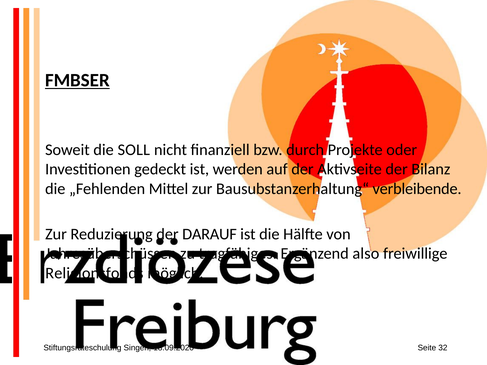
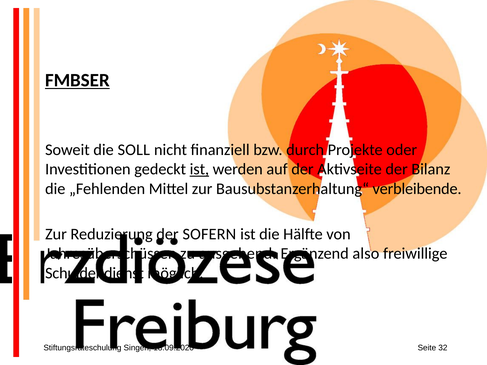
ist underline: none -> present (199, 169)
DARAUF: DARAUF -> SOFERN (209, 234)
tragfähiges: tragfähiges -> ausgehend (238, 254)
Religionsfonds: Religionsfonds -> Schuldendienst (95, 273)
